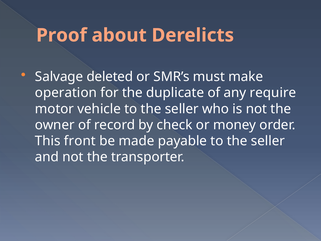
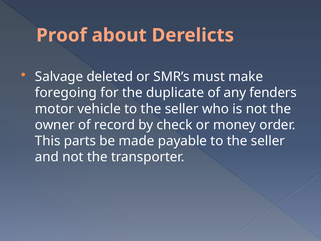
operation: operation -> foregoing (66, 93)
require: require -> fenders (273, 93)
front: front -> parts (80, 141)
